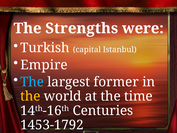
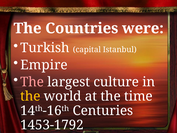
Strengths: Strengths -> Countries (82, 28)
The colour: light blue -> pink (32, 82)
former: former -> culture (116, 82)
